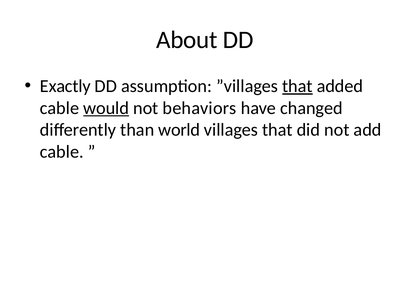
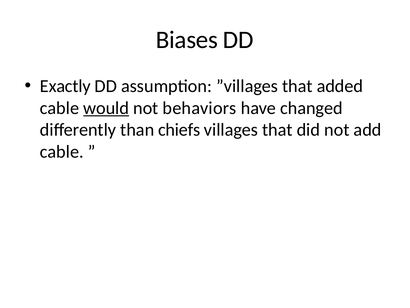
About: About -> Biases (187, 40)
that underline: present -> none (297, 86)
world: world -> chiefs (179, 130)
